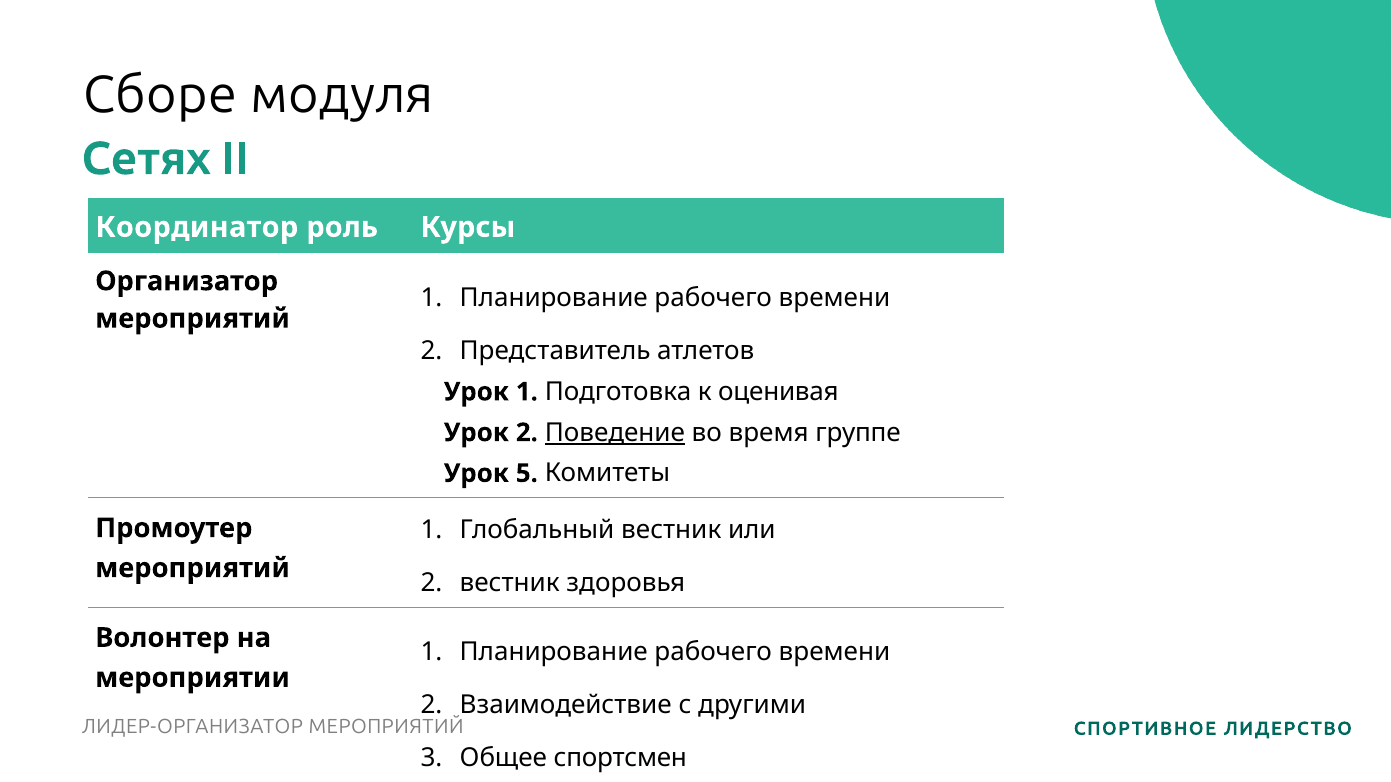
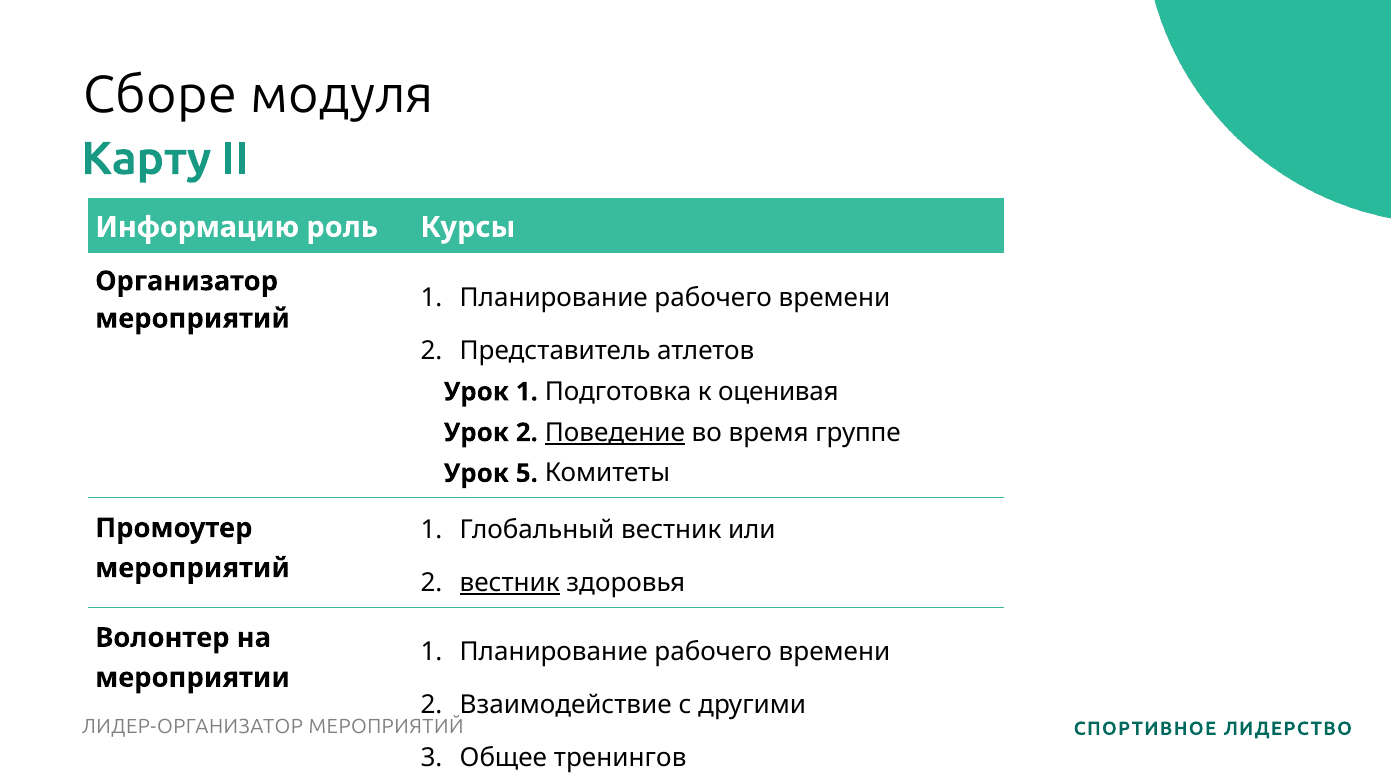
Сетях: Сетях -> Карту (146, 159)
Координатор: Координатор -> Информацию (197, 227)
вестник underline: none -> present (510, 583)
спортсмен: спортсмен -> тренингов (620, 759)
